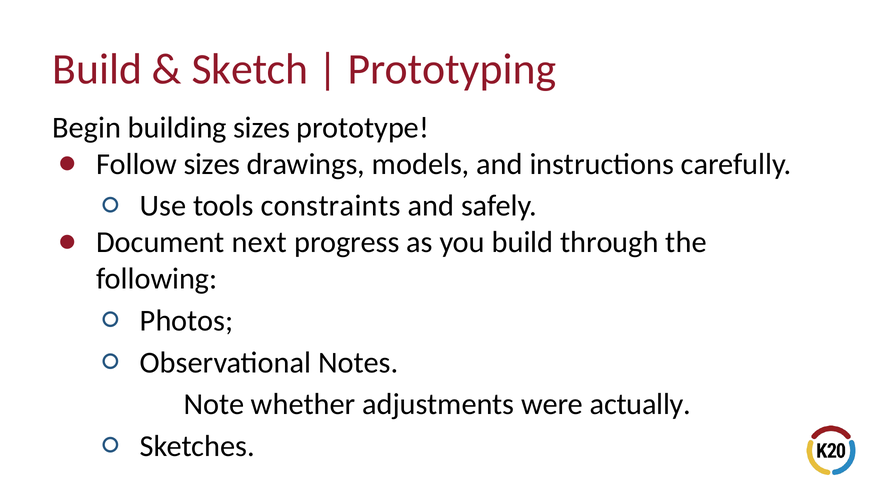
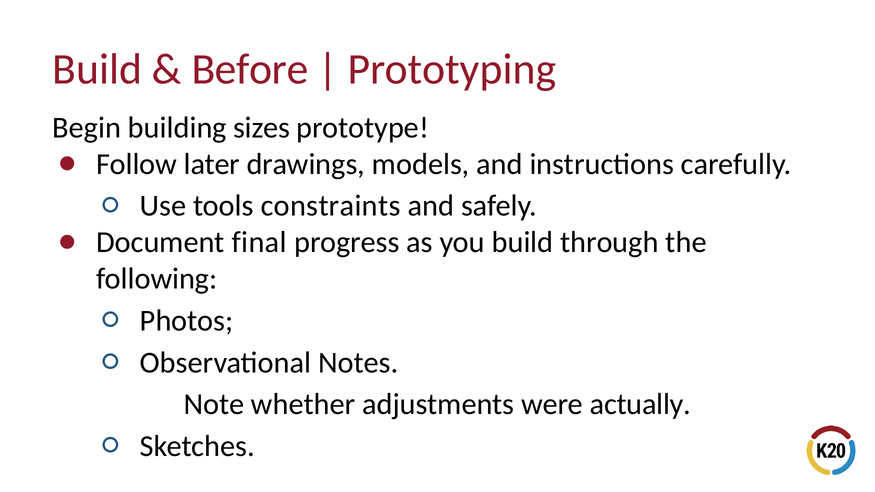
Sketch: Sketch -> Before (250, 69)
Follow sizes: sizes -> later (212, 164)
next: next -> final (259, 242)
